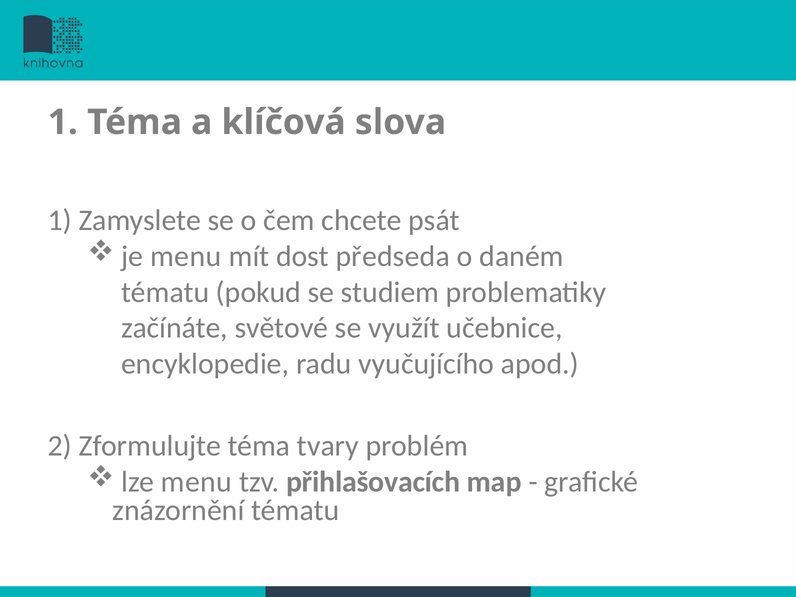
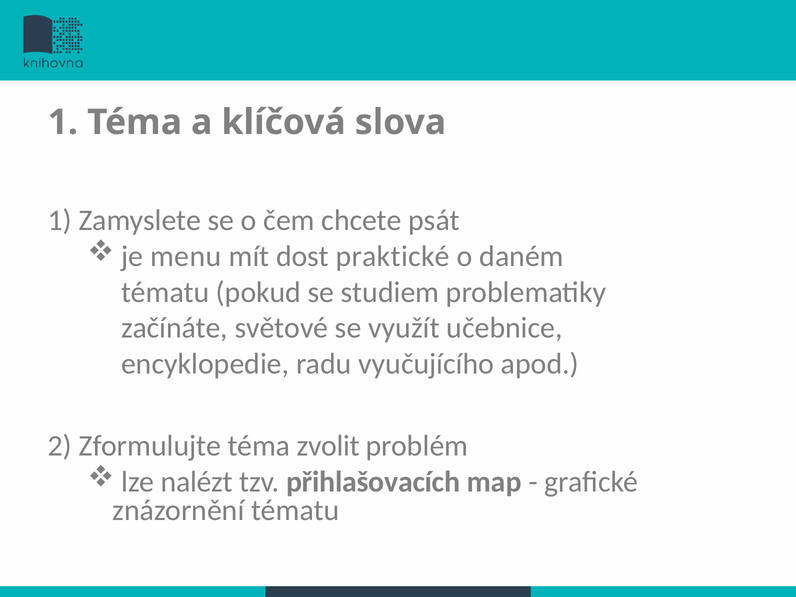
předseda: předseda -> praktické (393, 256)
tvary: tvary -> zvolit (328, 446)
lze menu: menu -> nalézt (197, 482)
